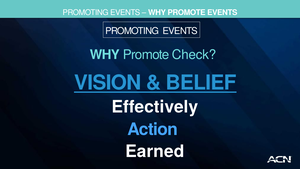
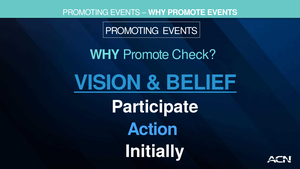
Effectively: Effectively -> Participate (155, 107)
Earned: Earned -> Initially (155, 151)
